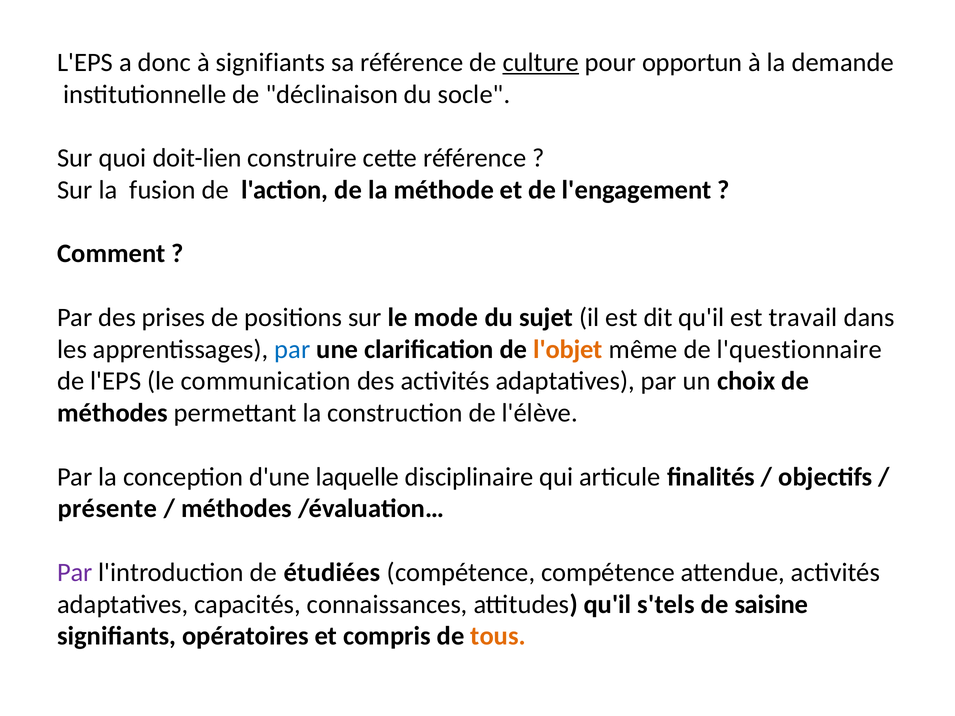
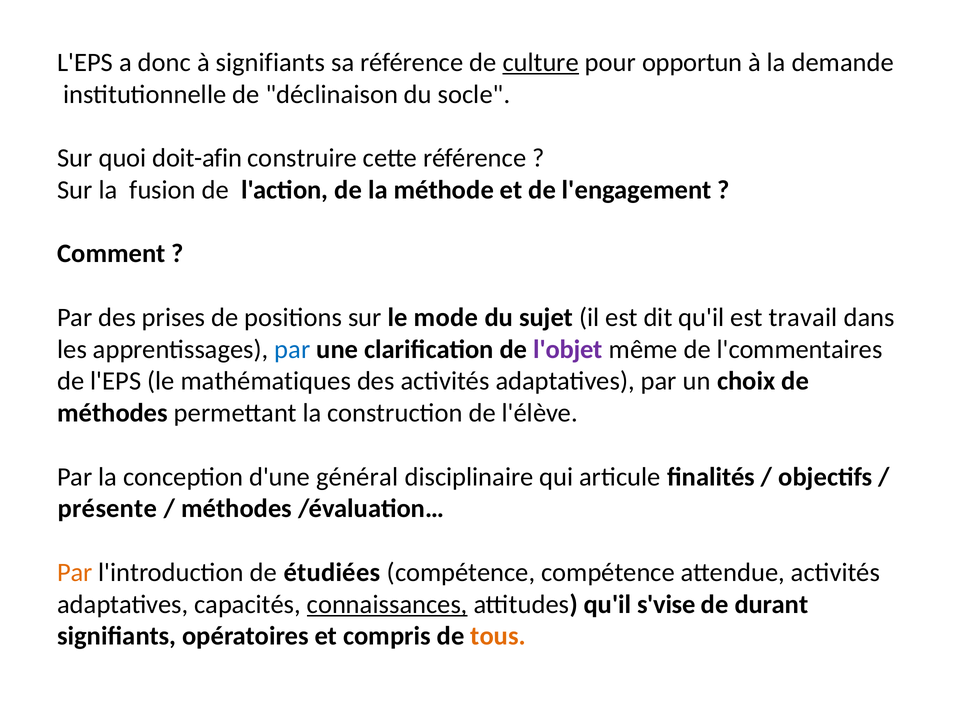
doit-lien: doit-lien -> doit-afin (197, 158)
l'objet colour: orange -> purple (568, 349)
l'questionnaire: l'questionnaire -> l'commentaires (800, 349)
communication: communication -> mathématiques (266, 381)
laquelle: laquelle -> général (357, 477)
Par colour: purple -> orange (75, 573)
connaissances underline: none -> present (387, 605)
s'tels: s'tels -> s'vise (666, 605)
saisine: saisine -> durant (771, 605)
